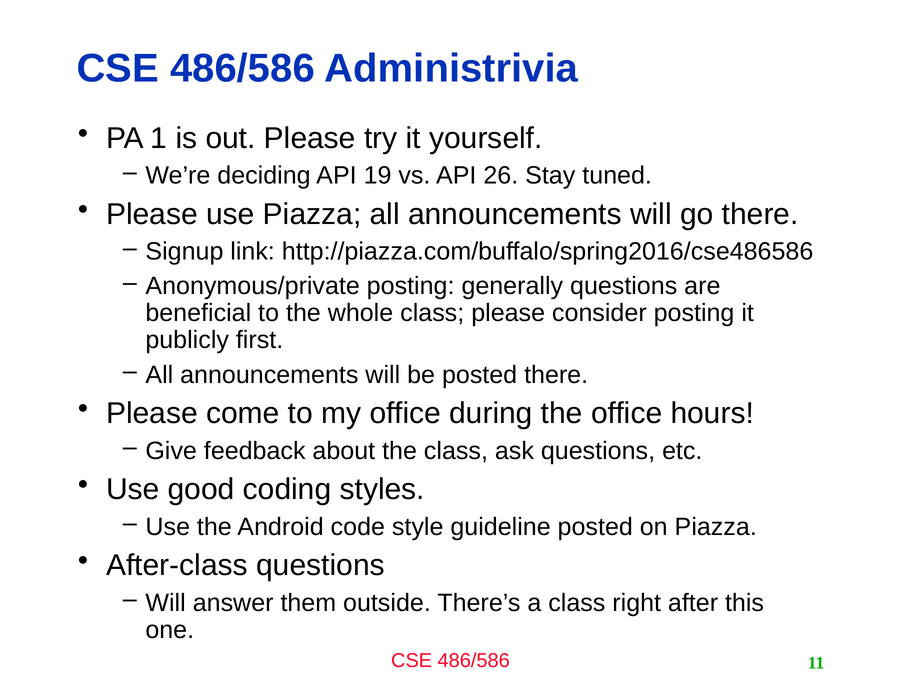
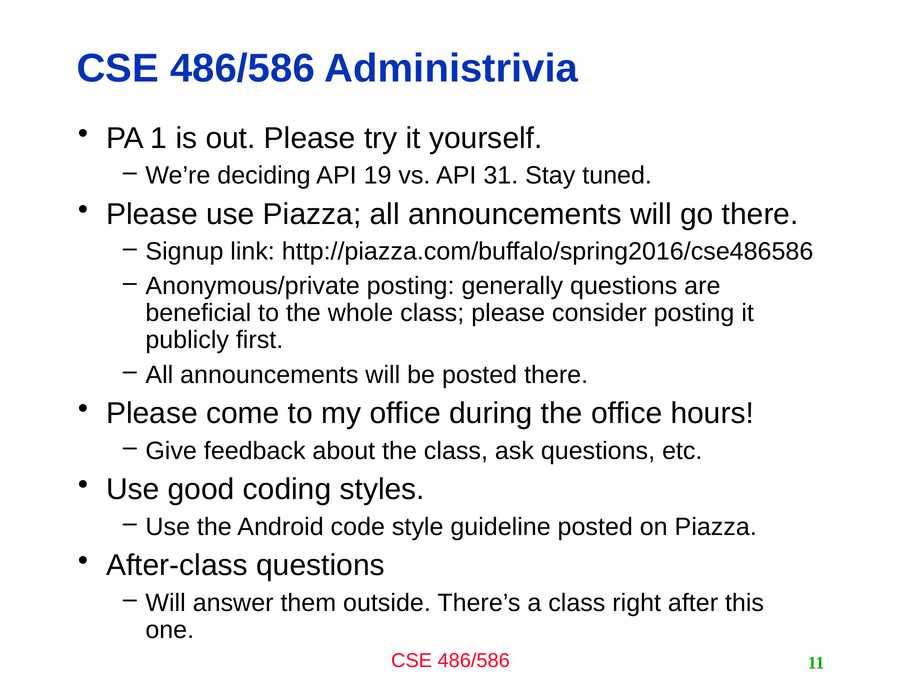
26: 26 -> 31 (501, 175)
